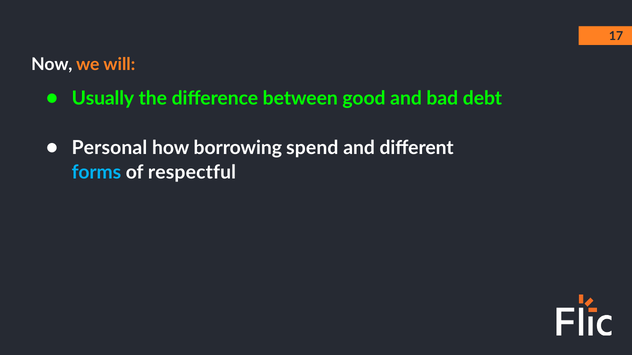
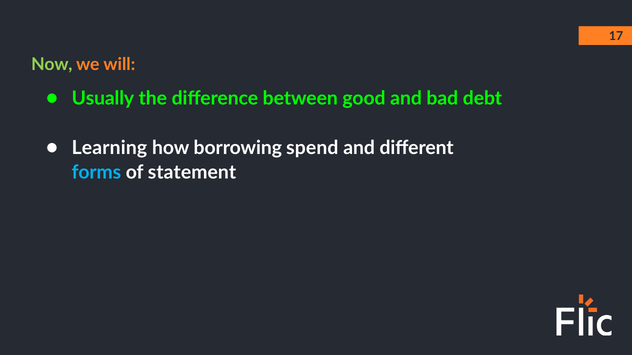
Now colour: white -> light green (52, 65)
Personal: Personal -> Learning (109, 148)
respectful: respectful -> statement (192, 173)
